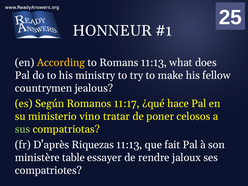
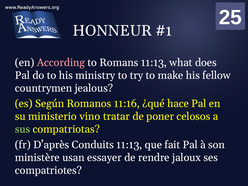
According colour: yellow -> pink (61, 62)
11:17: 11:17 -> 11:16 (127, 104)
Riquezas: Riquezas -> Conduits (93, 145)
table: table -> usan (73, 158)
